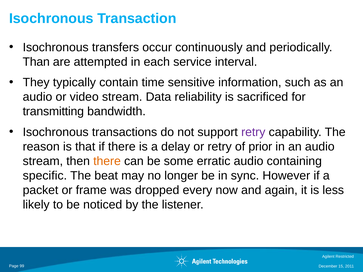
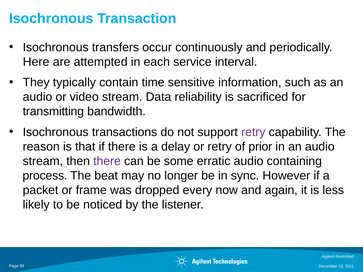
Than: Than -> Here (36, 62)
there colour: orange -> purple (107, 161)
specific: specific -> process (45, 176)
